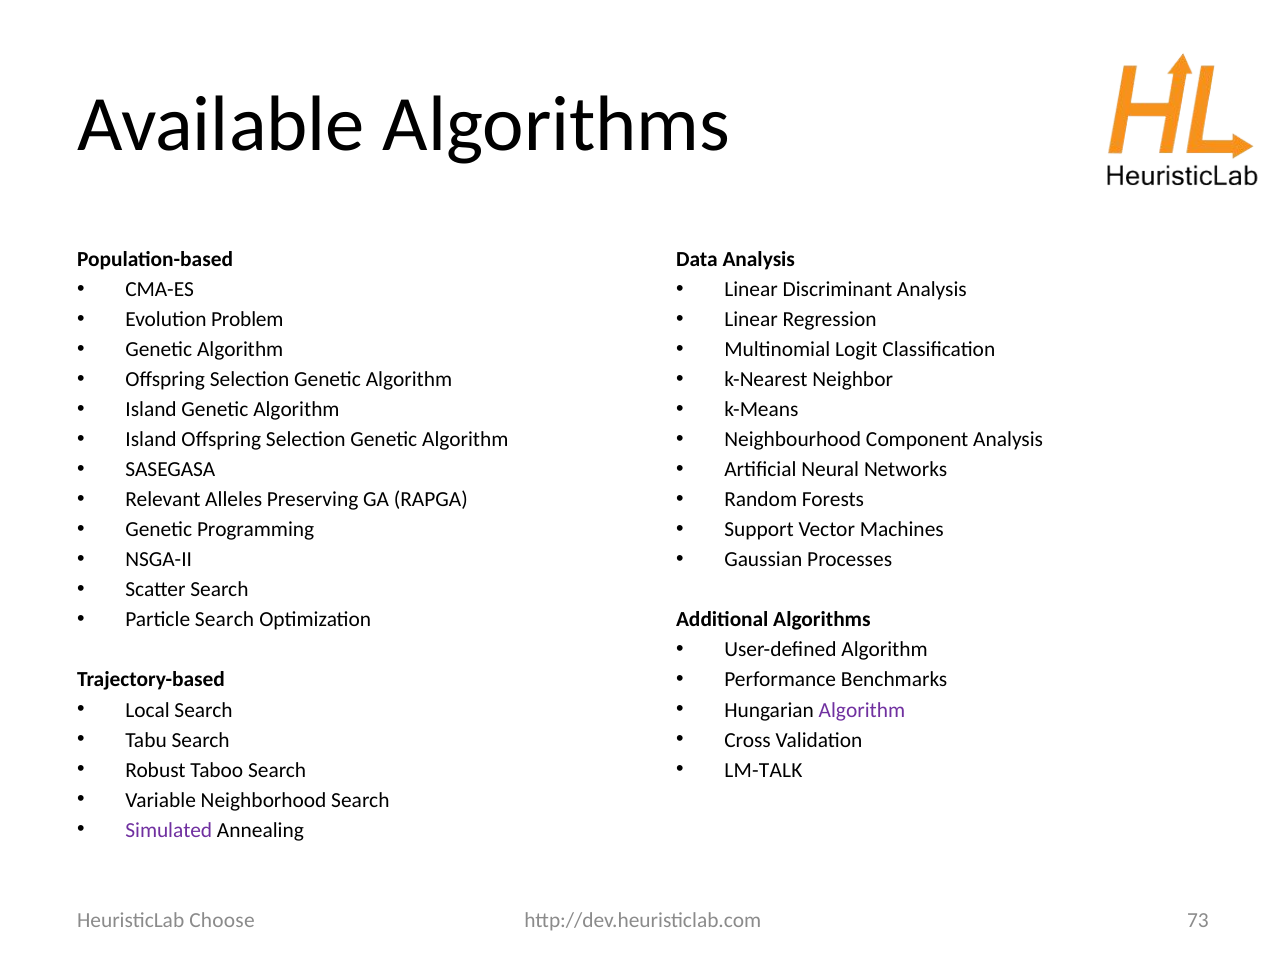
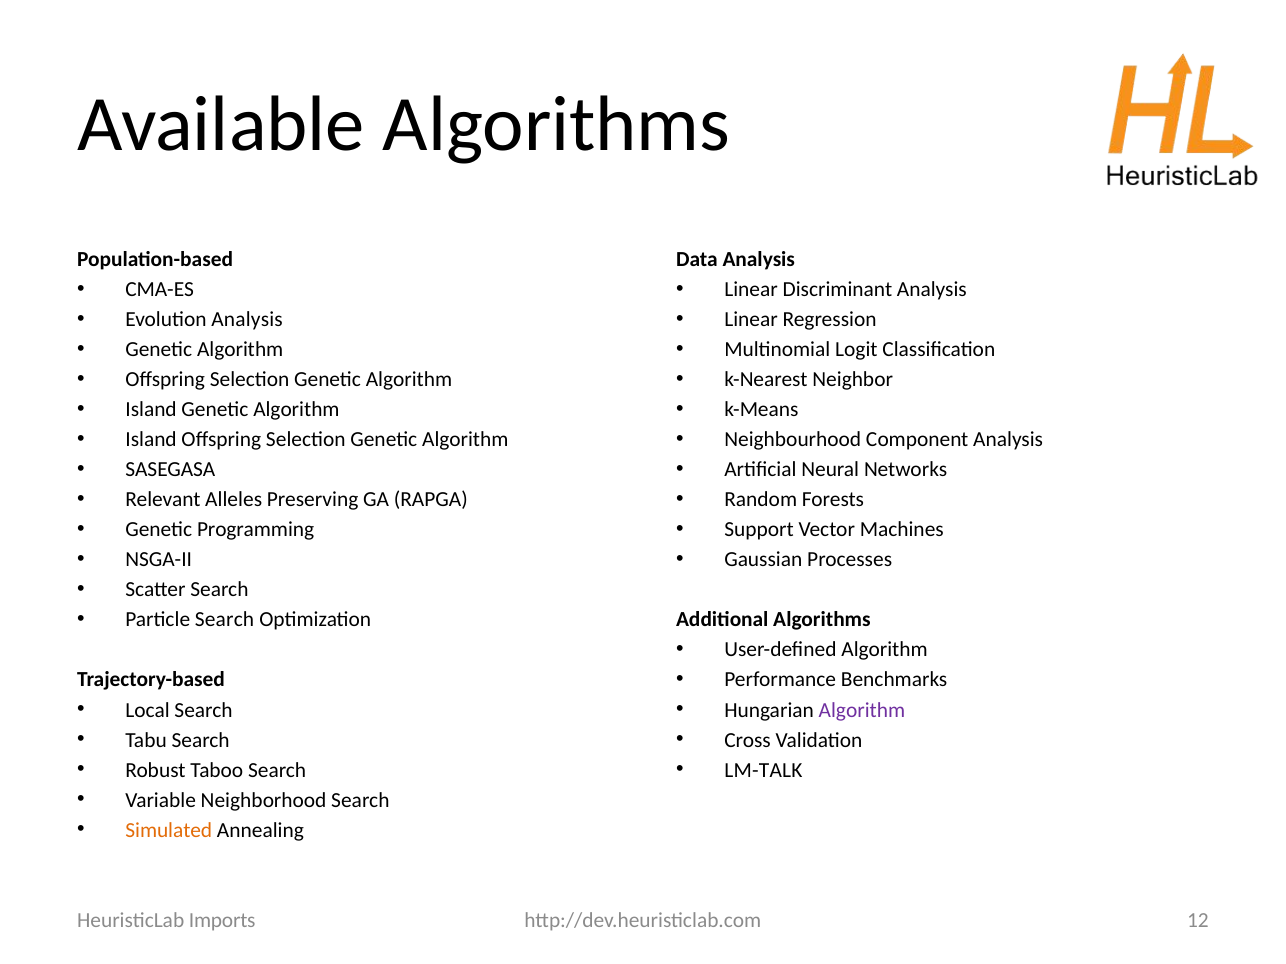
Evolution Problem: Problem -> Analysis (247, 320)
Simulated colour: purple -> orange (169, 830)
73: 73 -> 12 (1198, 921)
Choose: Choose -> Imports (222, 921)
